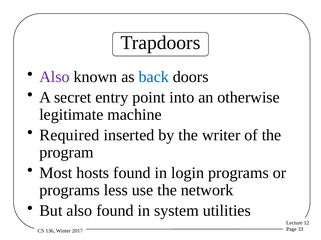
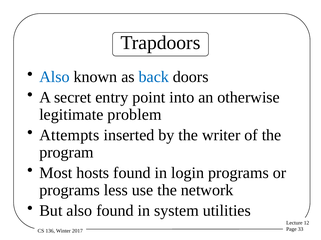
Also colour: purple -> blue (54, 77)
machine: machine -> problem (134, 115)
Required: Required -> Attempts (69, 135)
